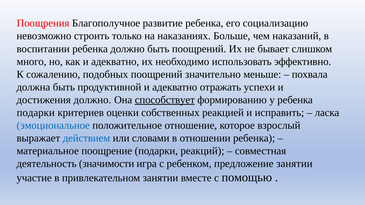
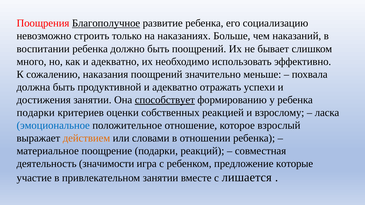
Благополучное underline: none -> present (106, 23)
подобных: подобных -> наказания (106, 74)
достижения должно: должно -> занятии (92, 100)
исправить: исправить -> взрослому (280, 113)
действием colour: blue -> orange (86, 138)
предложение занятии: занятии -> которые (295, 164)
помощью: помощью -> лишается (247, 178)
